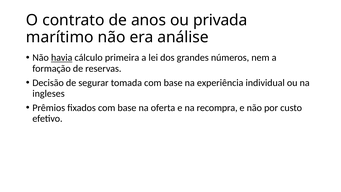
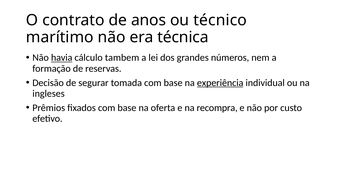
privada: privada -> técnico (220, 20)
análise: análise -> técnica (183, 37)
primeira: primeira -> tambem (122, 58)
experiência underline: none -> present (220, 83)
